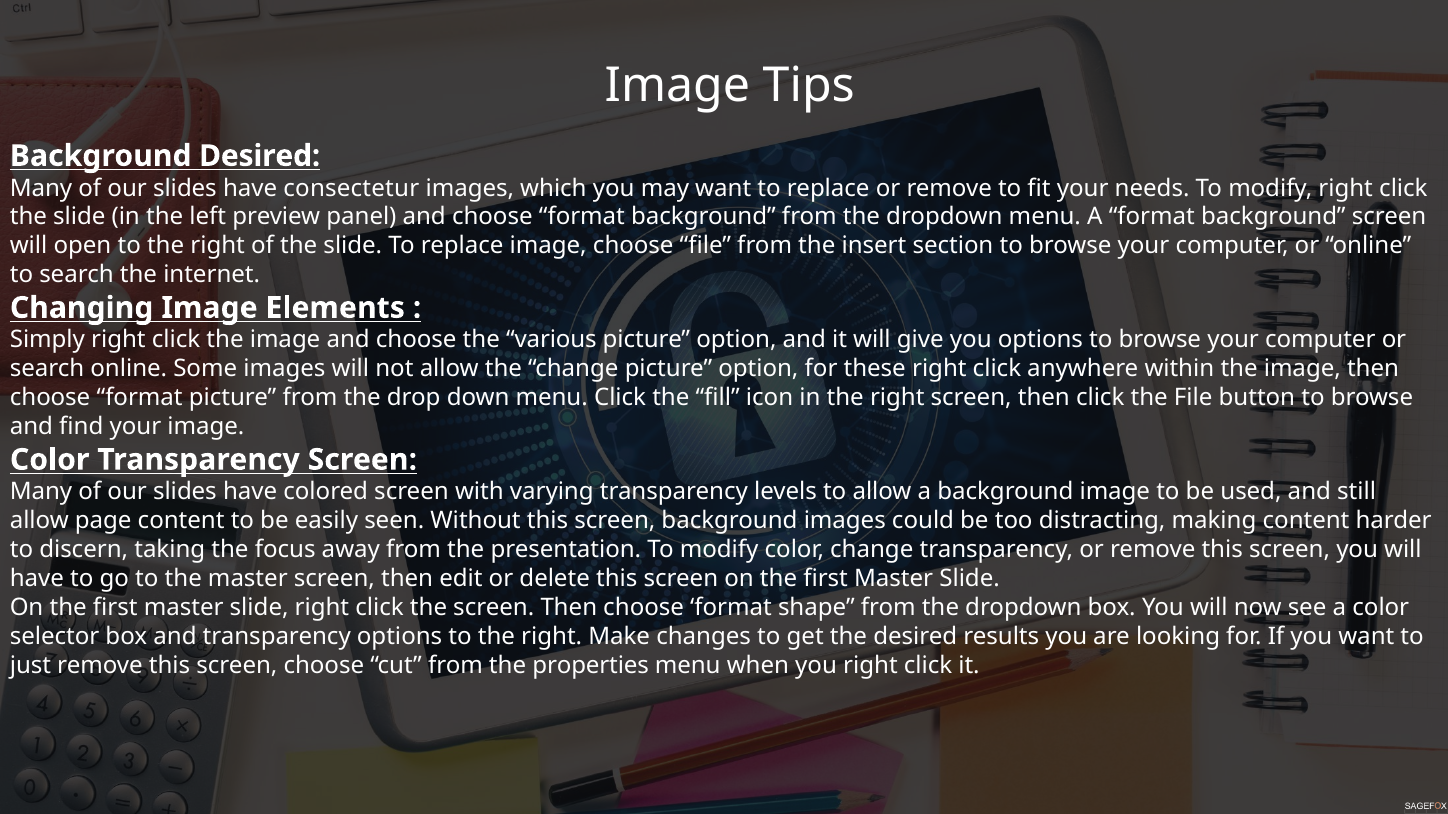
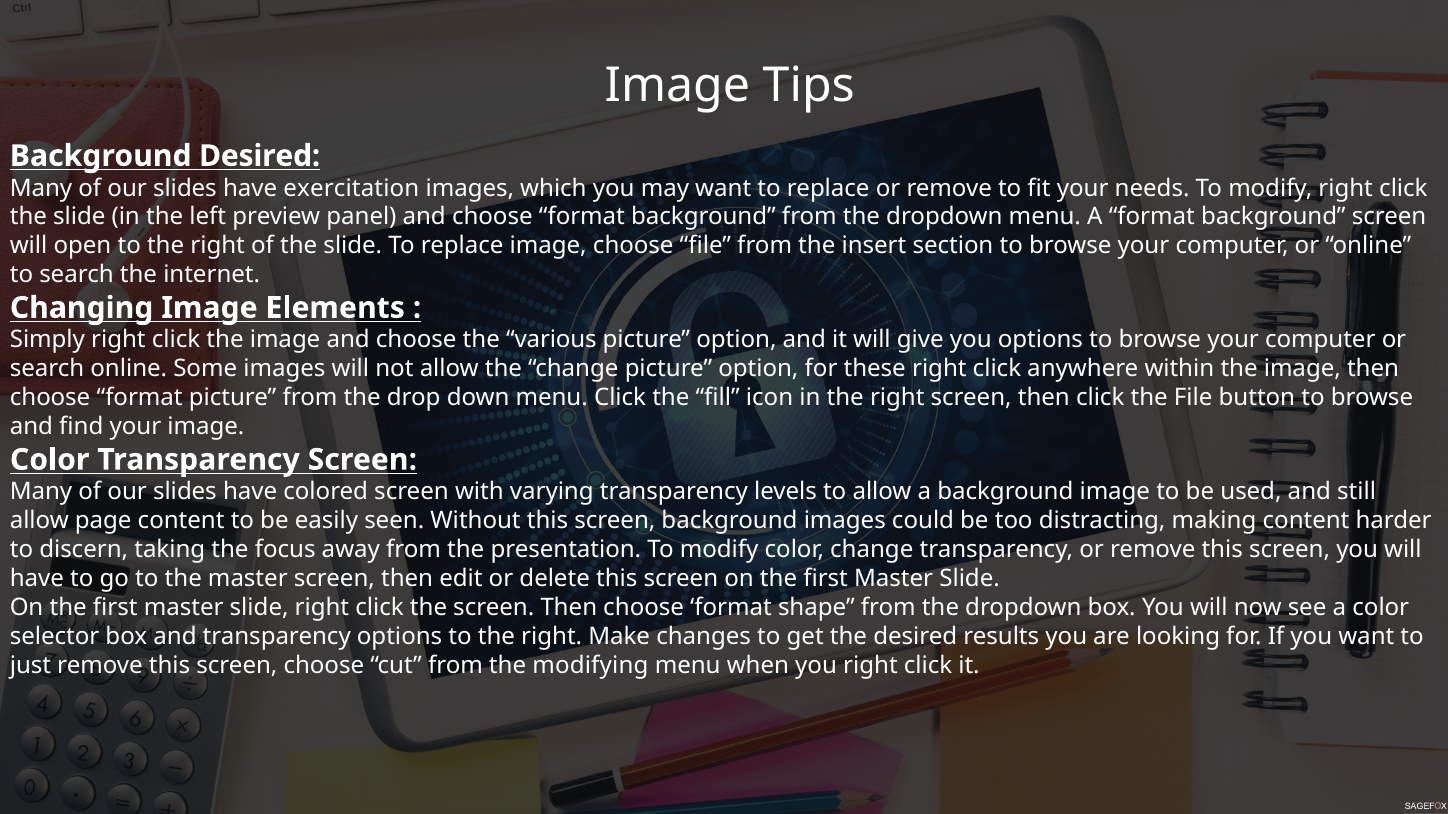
consectetur: consectetur -> exercitation (351, 188)
properties: properties -> modifying (590, 666)
